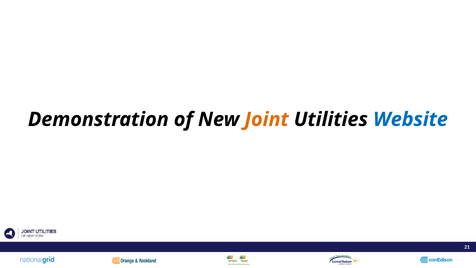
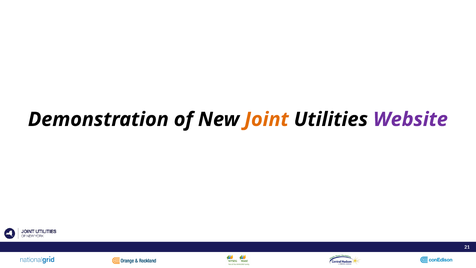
Website colour: blue -> purple (410, 119)
